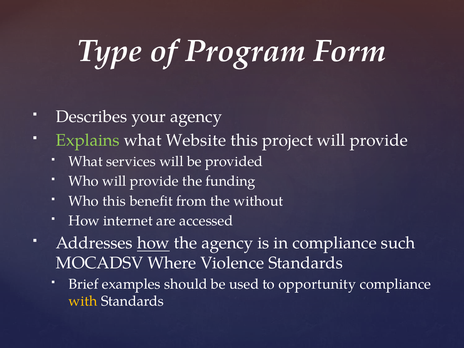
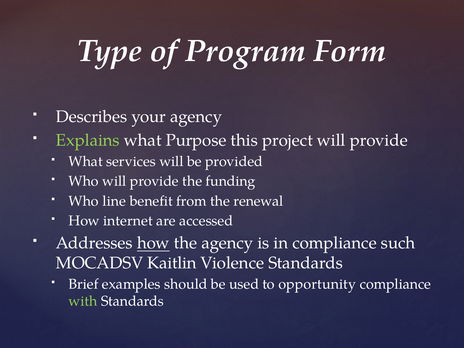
Website: Website -> Purpose (196, 140)
Who this: this -> line (114, 201)
without: without -> renewal (258, 201)
Where: Where -> Kaitlin (172, 263)
with colour: yellow -> light green (83, 301)
